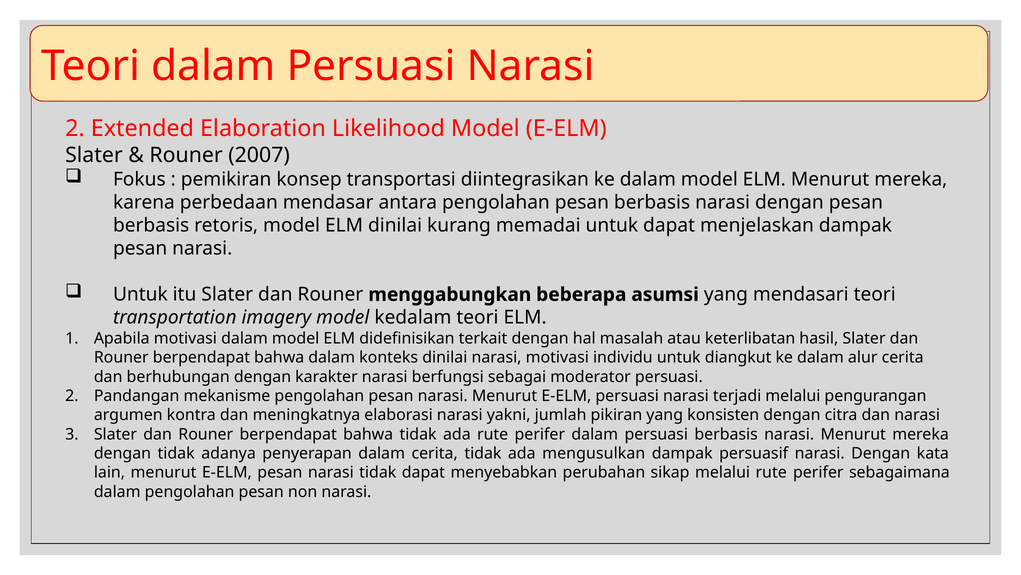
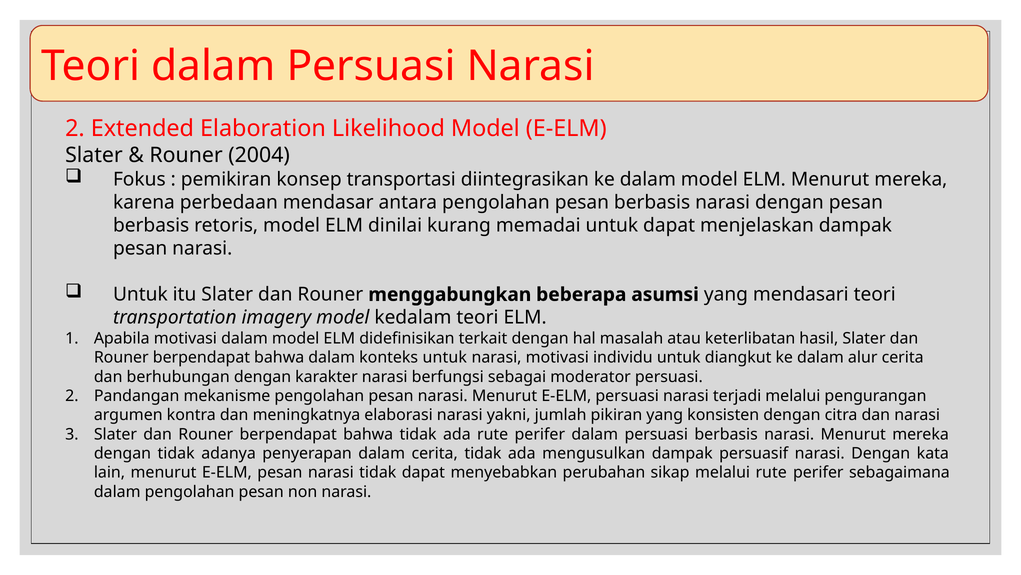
2007: 2007 -> 2004 (259, 155)
konteks dinilai: dinilai -> untuk (445, 357)
